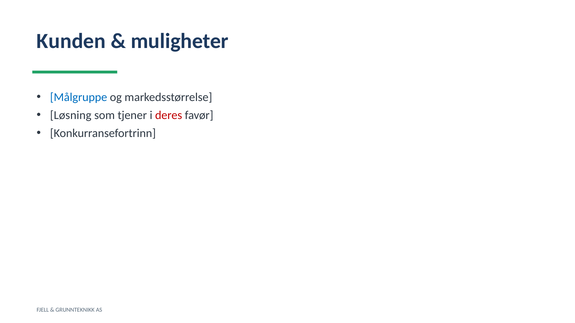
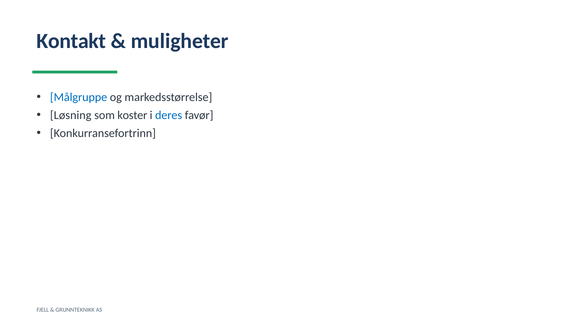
Kunden: Kunden -> Kontakt (71, 41)
tjener: tjener -> koster (132, 115)
deres colour: red -> blue (169, 115)
